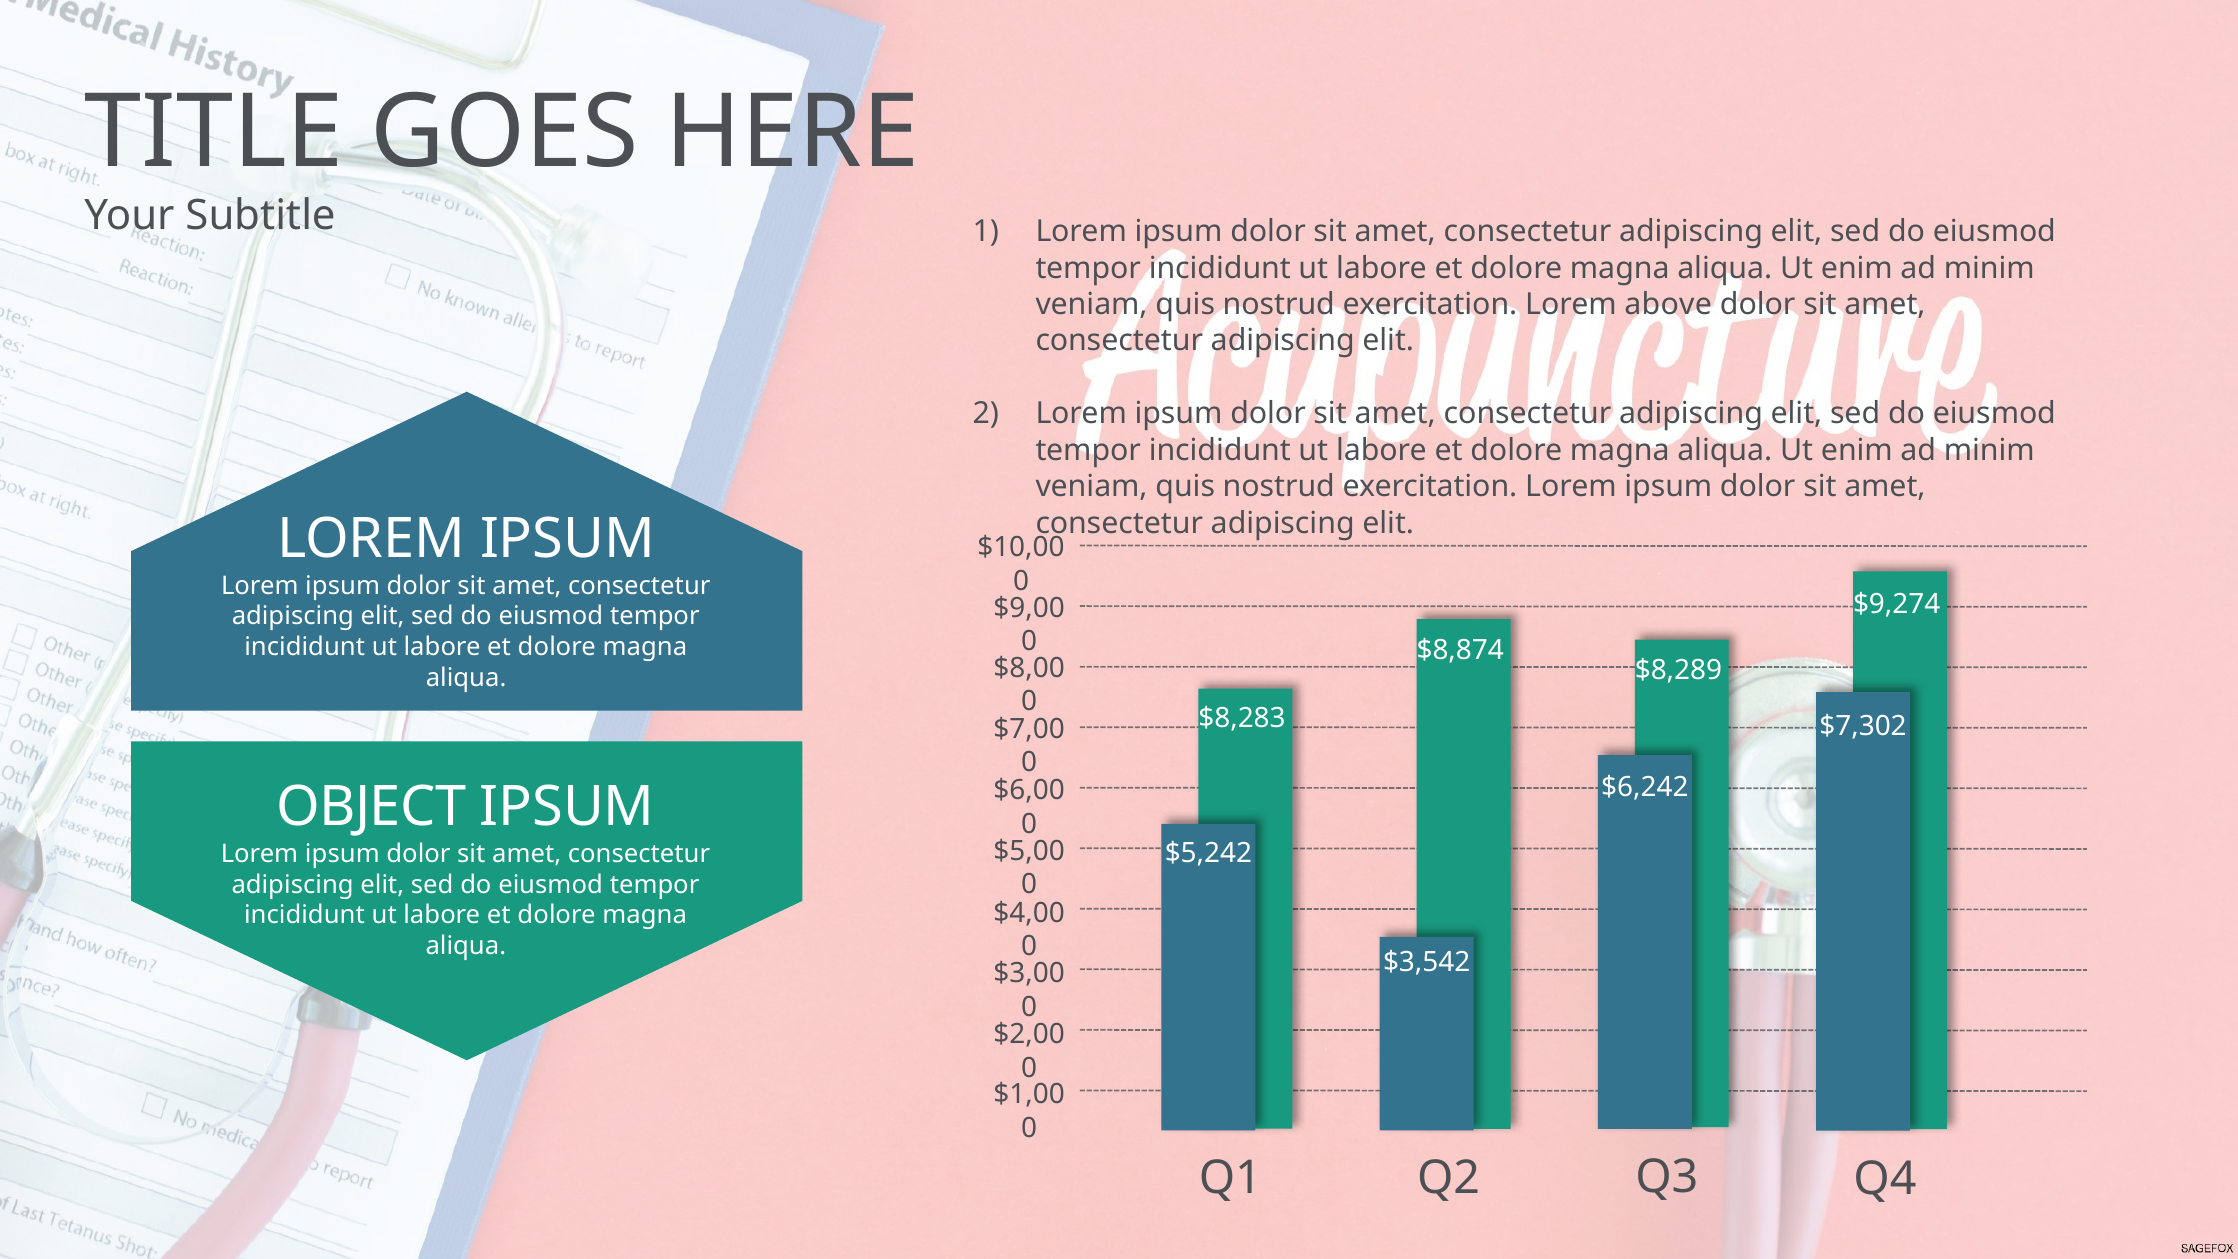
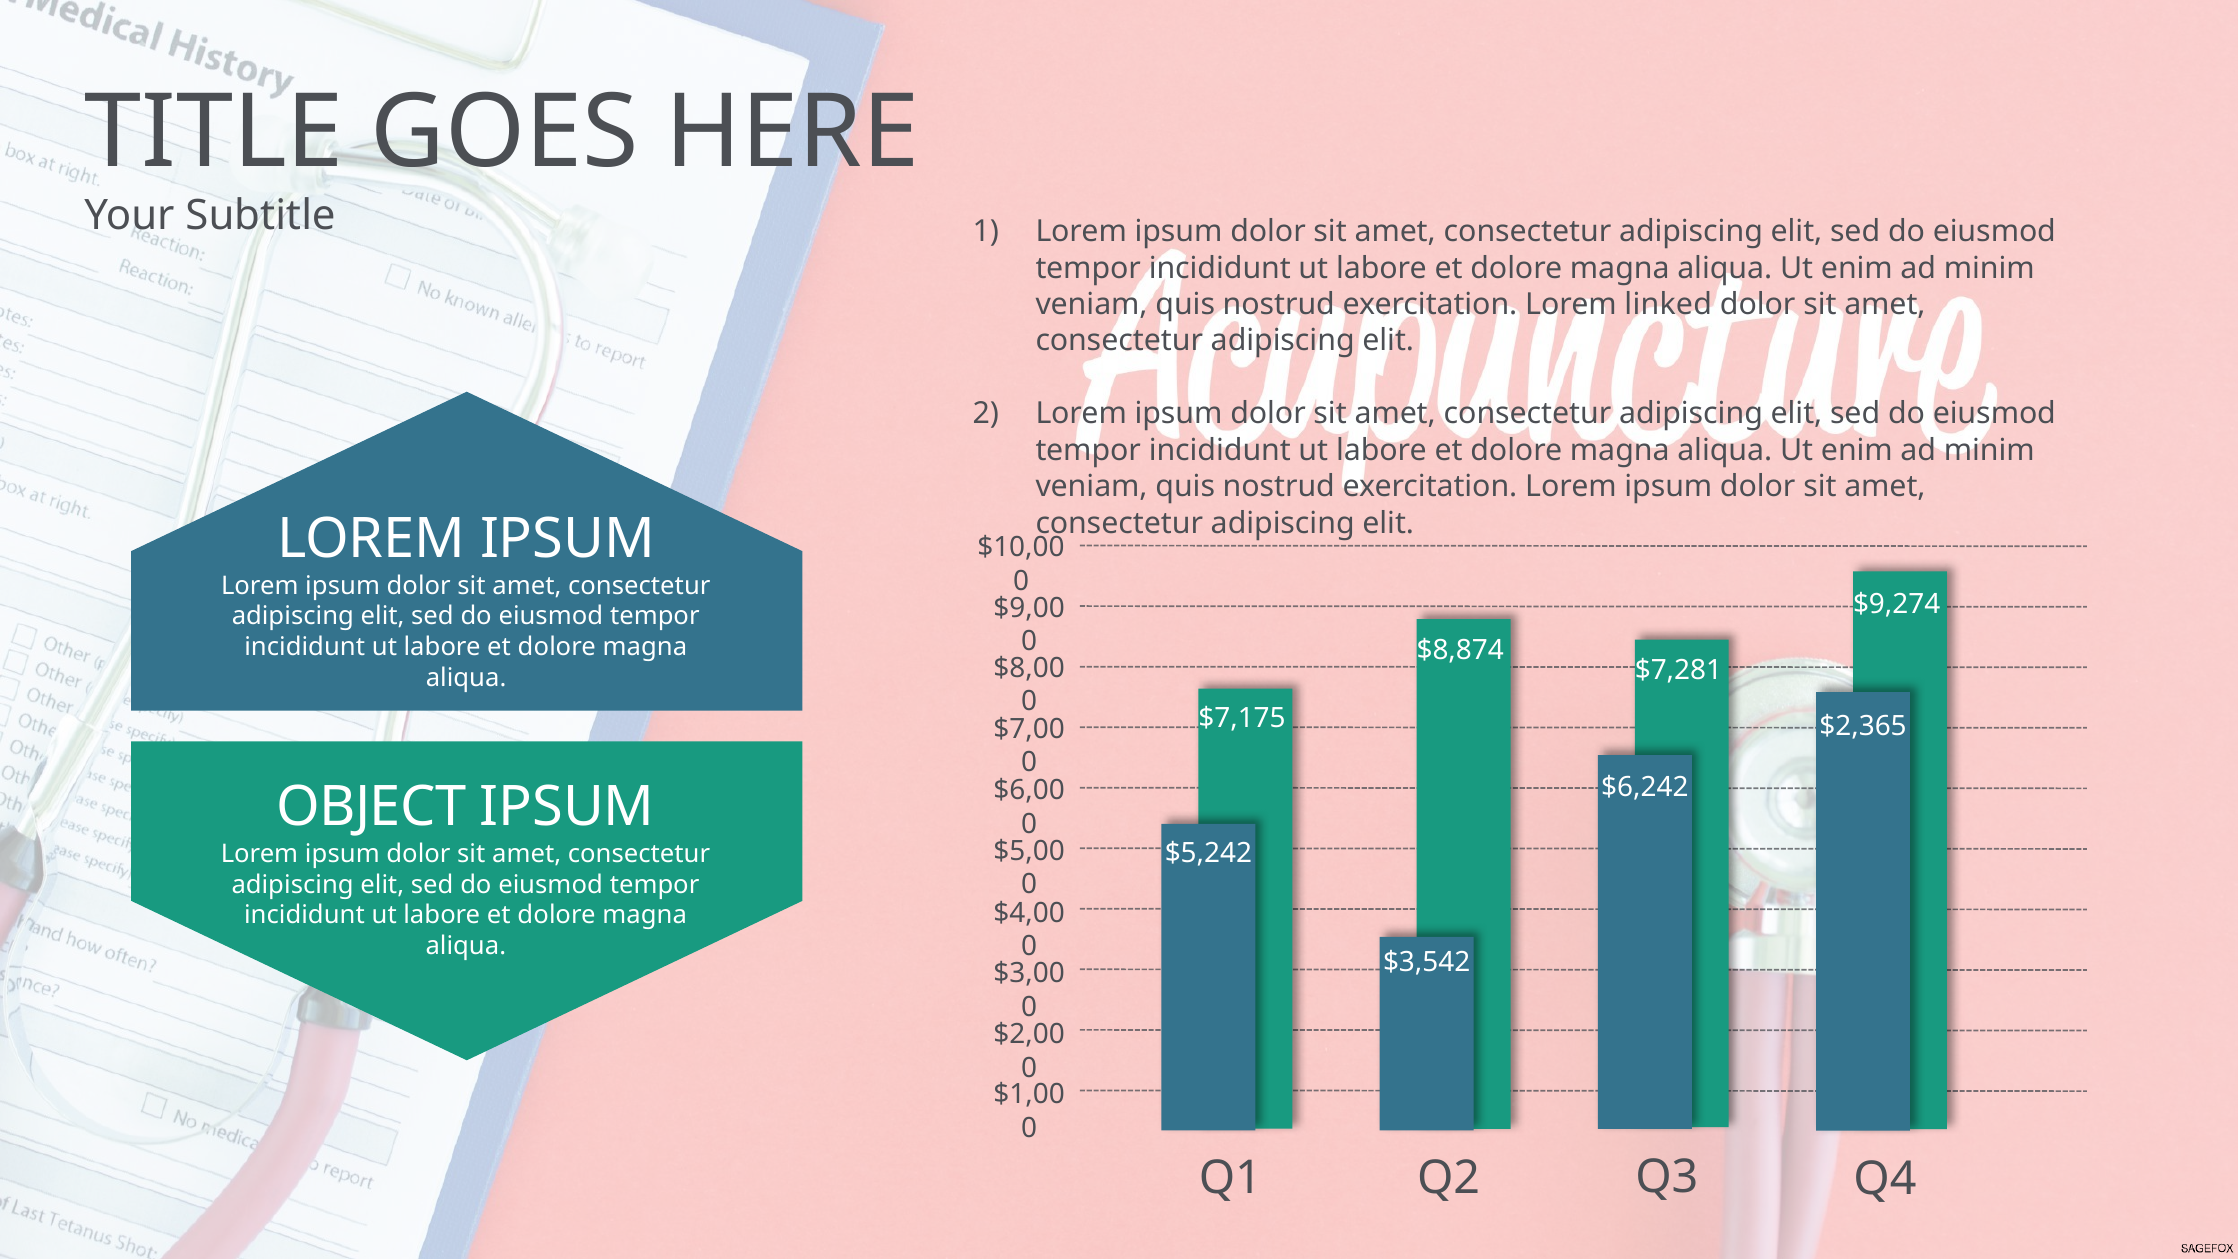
above: above -> linked (1668, 305)
$8,289: $8,289 -> $7,281 (1678, 670)
$8,283: $8,283 -> $7,175 (1242, 718)
$7,302: $7,302 -> $2,365 (1863, 726)
